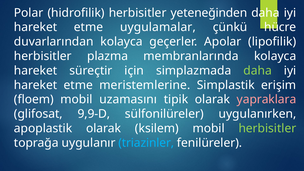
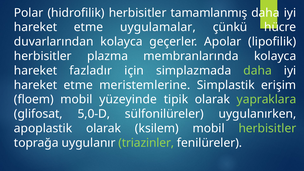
yeteneğinden: yeteneğinden -> tamamlanmış (209, 13)
süreçtir: süreçtir -> fazladır (91, 71)
uzamasını: uzamasını -> yüzeyinde (128, 100)
yapraklara colour: pink -> light green (267, 100)
9,9-D: 9,9-D -> 5,0-D (94, 114)
triazinler colour: light blue -> light green (146, 143)
